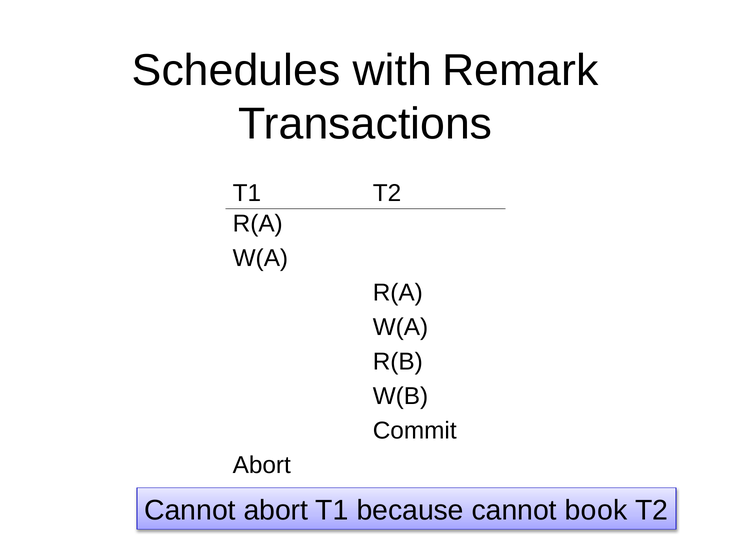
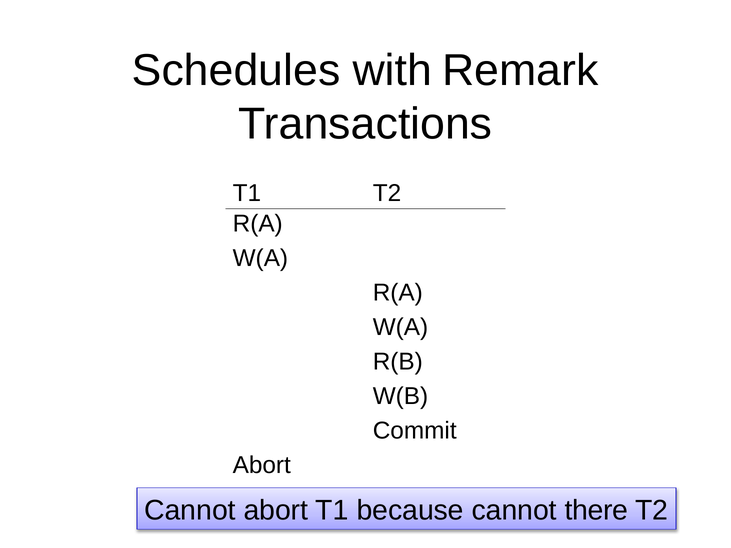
book: book -> there (596, 511)
